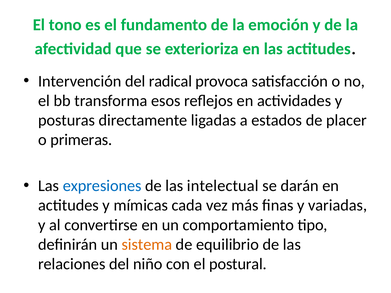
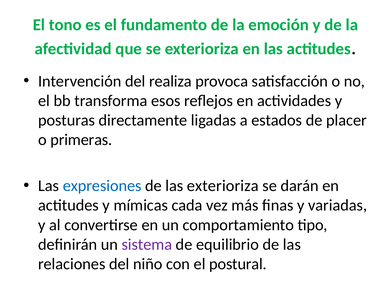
radical: radical -> realiza (170, 81)
las intelectual: intelectual -> exterioriza (223, 186)
sistema colour: orange -> purple (147, 245)
